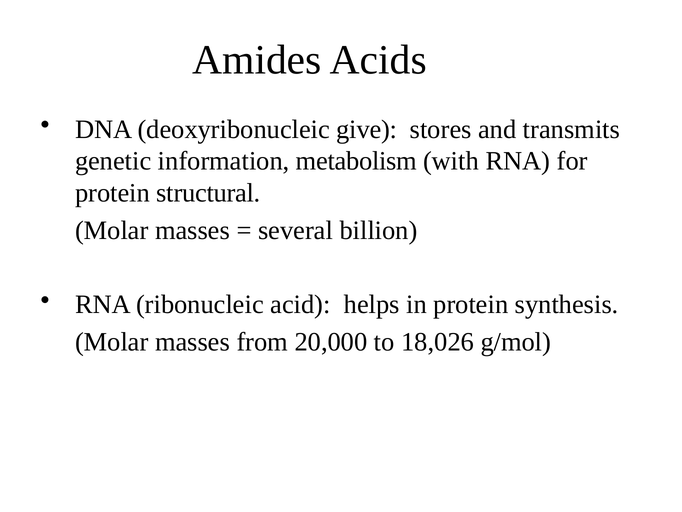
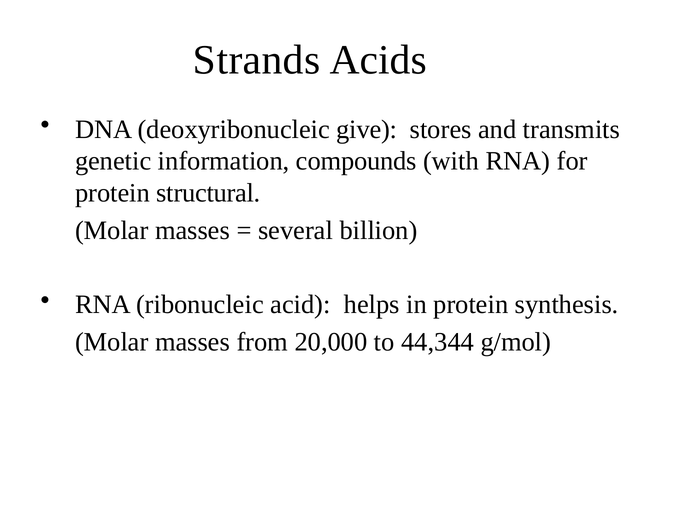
Amides: Amides -> Strands (257, 60)
metabolism: metabolism -> compounds (356, 161)
18,026: 18,026 -> 44,344 (438, 342)
